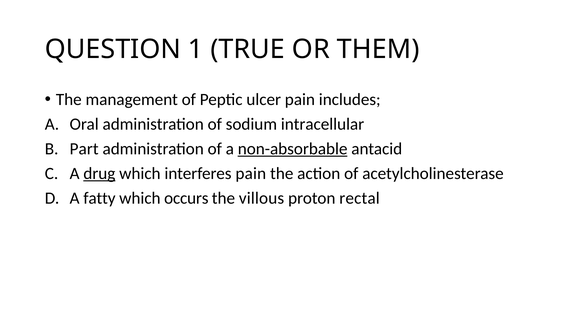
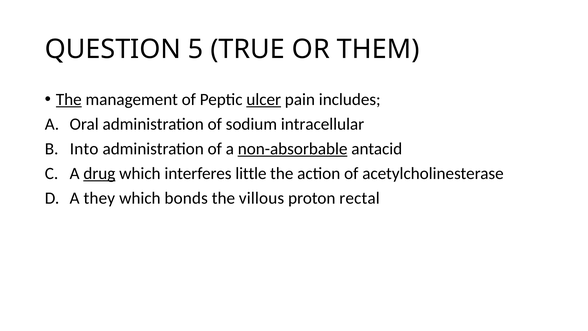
1: 1 -> 5 (196, 49)
The underline: none -> present (69, 99)
ulcer underline: none -> present (264, 99)
Part: Part -> Into (84, 149)
interferes pain: pain -> little (251, 173)
fatty: fatty -> they (99, 198)
occurs: occurs -> bonds (186, 198)
